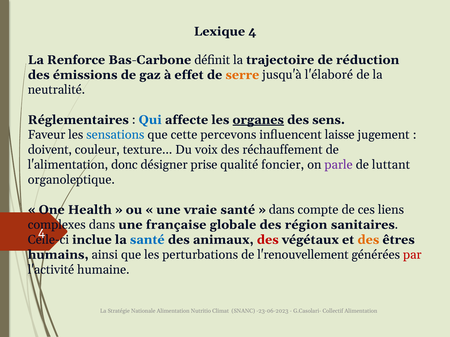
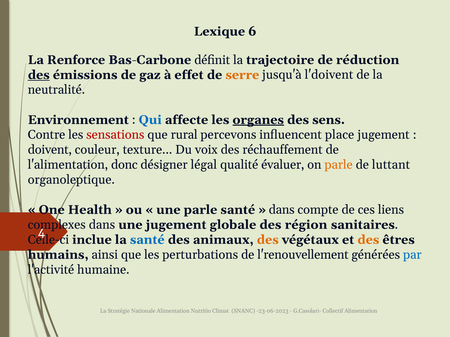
Lexique 4: 4 -> 6 (252, 31)
des underline: none -> present (39, 75)
l'élaboré: l'élaboré -> l'doivent (329, 75)
Réglementaires: Réglementaires -> Environnement (78, 120)
Faveur: Faveur -> Contre (47, 135)
sensations colour: blue -> red (115, 135)
cette: cette -> rural (184, 135)
laisse: laisse -> place (340, 135)
prise: prise -> légal (204, 165)
foncier: foncier -> évaluer (283, 165)
parle colour: purple -> orange (339, 165)
une vraie: vraie -> parle (200, 210)
une française: française -> jugement (176, 225)
des colour: red -> orange (268, 240)
par colour: red -> blue (412, 255)
